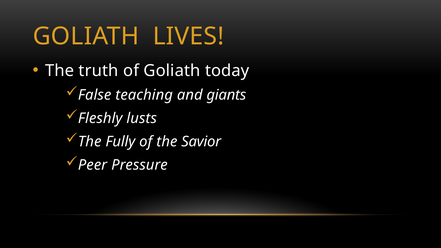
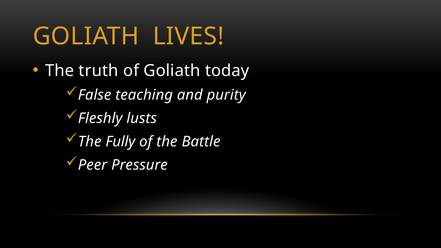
giants: giants -> purity (226, 95)
Savior: Savior -> Battle (201, 142)
